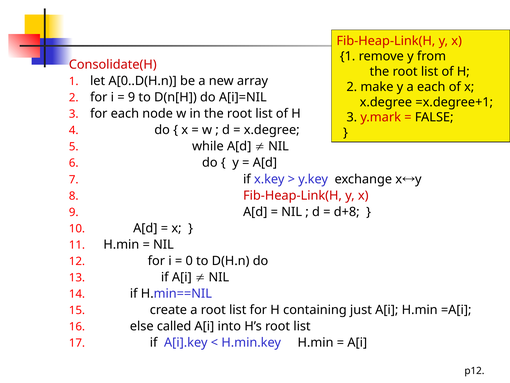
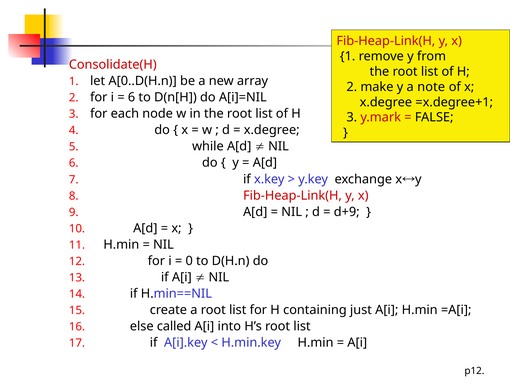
a each: each -> note (431, 87)
9: 9 -> 6 (132, 97)
d+8: d+8 -> d+9 (347, 212)
